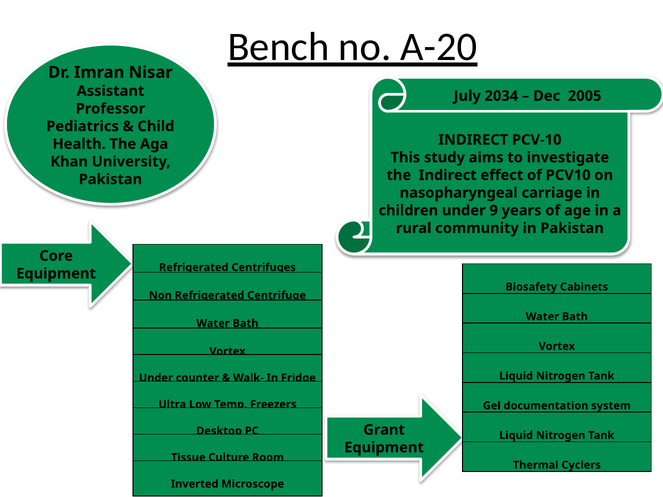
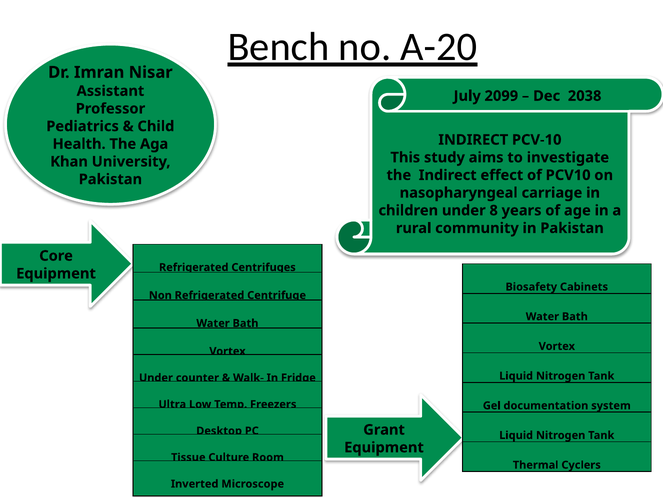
2034: 2034 -> 2099 (501, 96)
2005: 2005 -> 2038 (585, 96)
9: 9 -> 8 (494, 211)
